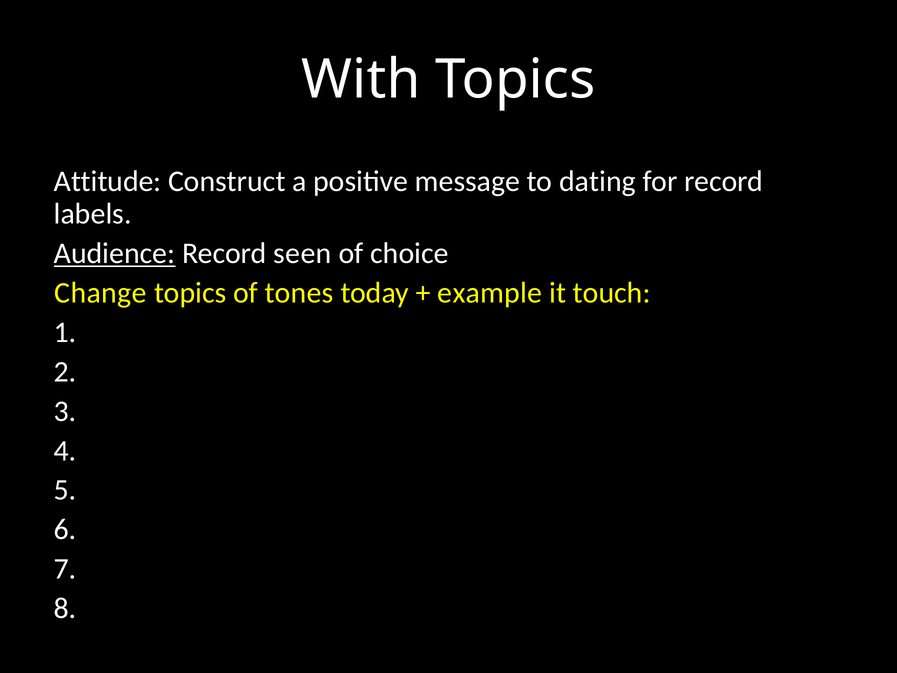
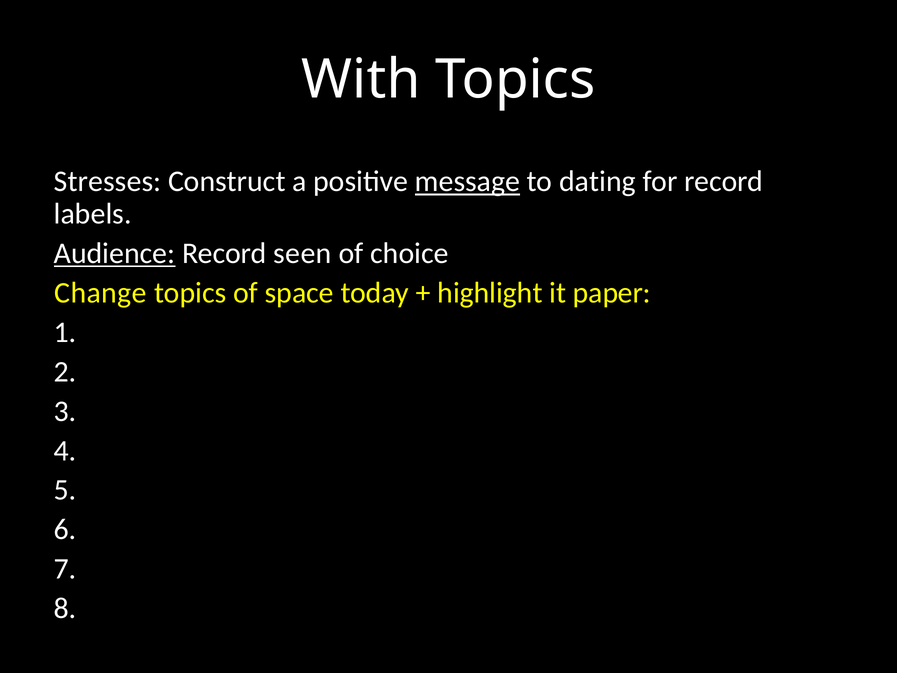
Attitude: Attitude -> Stresses (108, 182)
message underline: none -> present (467, 182)
tones: tones -> space (299, 293)
example: example -> highlight (490, 293)
touch: touch -> paper (612, 293)
